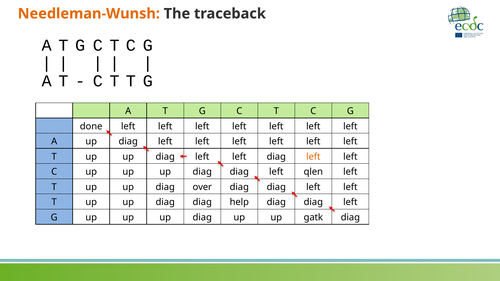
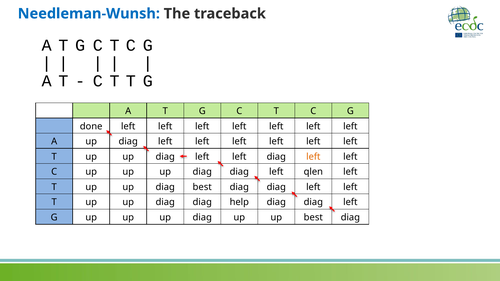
Needleman-Wunsh colour: orange -> blue (89, 14)
diag over: over -> best (202, 187)
up gatk: gatk -> best (313, 218)
